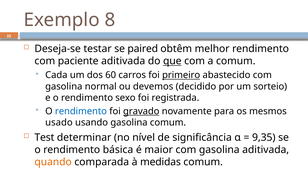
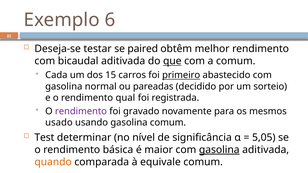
8: 8 -> 6 (110, 20)
paciente: paciente -> bicaudal (78, 61)
60: 60 -> 15 (111, 75)
devemos: devemos -> pareadas (153, 87)
sexo: sexo -> qual (125, 98)
rendimento colour: blue -> purple (81, 111)
gravado underline: present -> none (141, 111)
9,35: 9,35 -> 5,05 (264, 138)
gasolina underline: none -> present (219, 150)
medidas: medidas -> equivale (160, 162)
